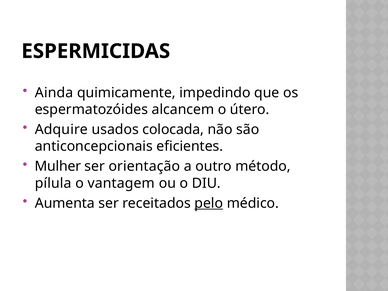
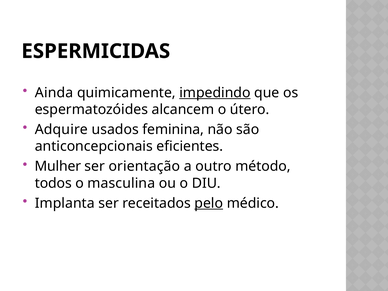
impedindo underline: none -> present (215, 93)
colocada: colocada -> feminina (173, 129)
pílula: pílula -> todos (53, 183)
vantagem: vantagem -> masculina (121, 183)
Aumenta: Aumenta -> Implanta (65, 203)
